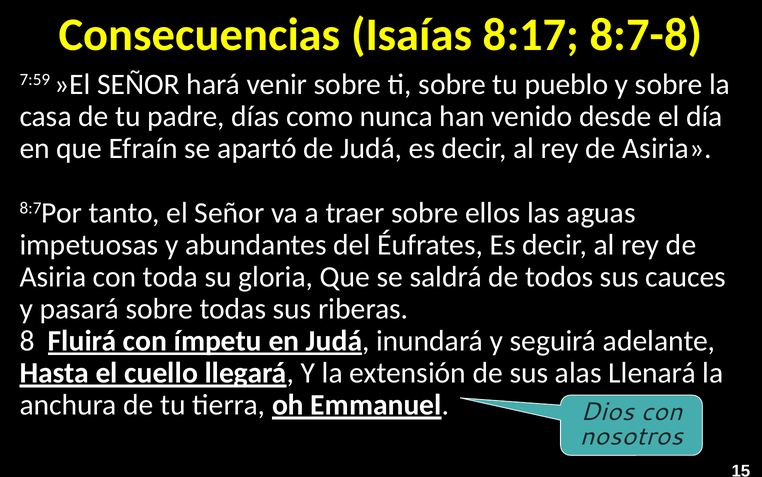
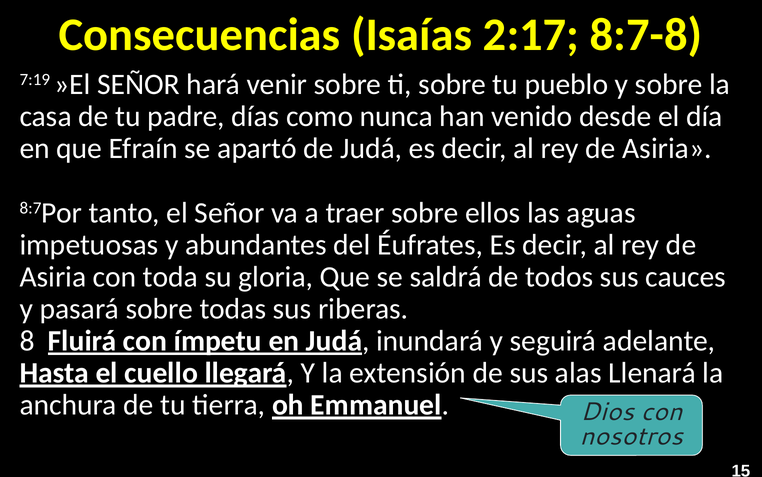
8:17: 8:17 -> 2:17 (531, 35)
7:59: 7:59 -> 7:19 (35, 80)
